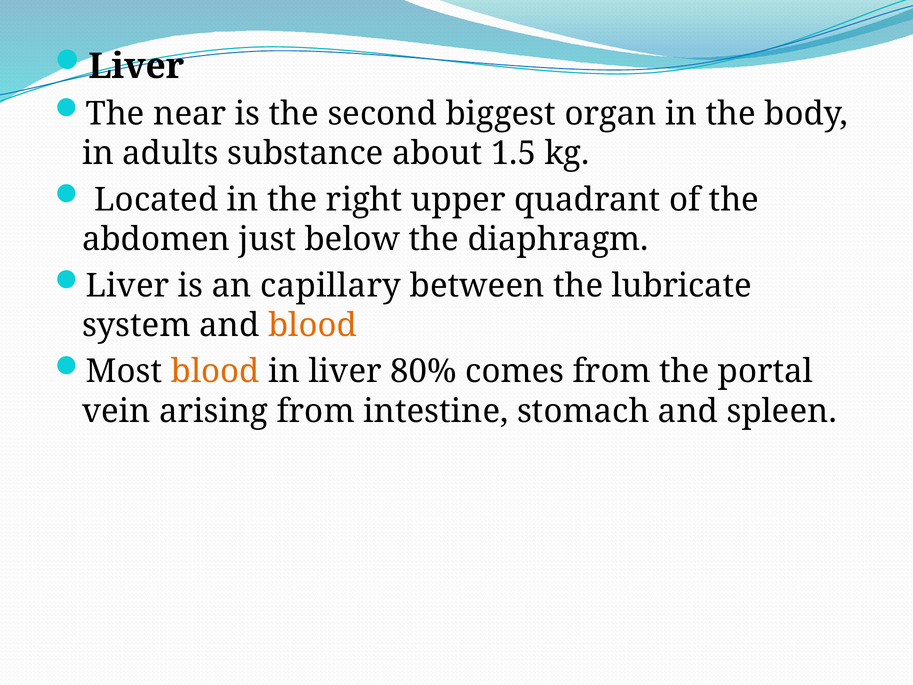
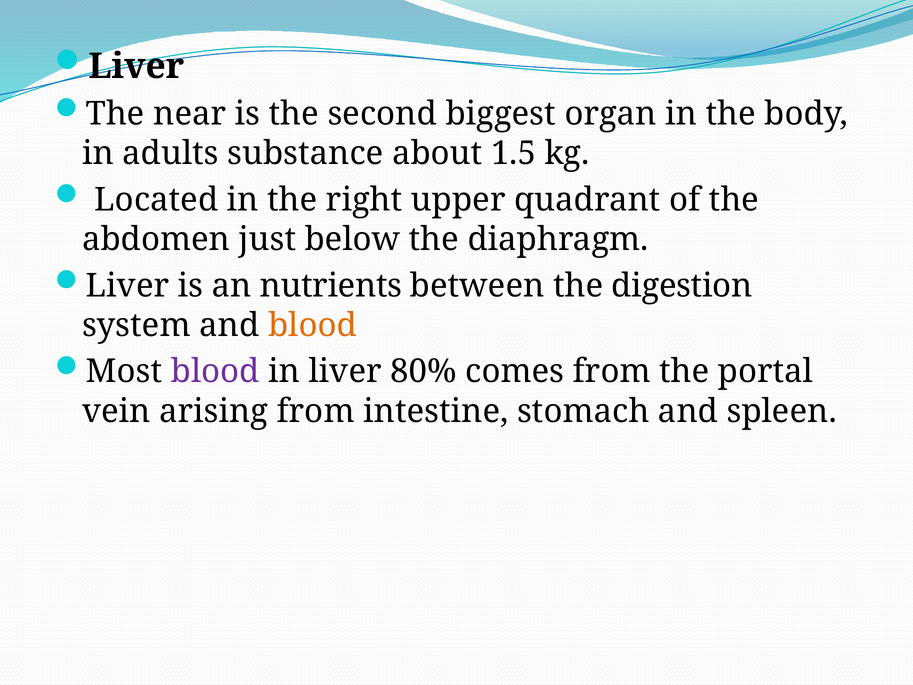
capillary: capillary -> nutrients (331, 286)
lubricate: lubricate -> digestion (682, 286)
blood colour: orange -> purple (215, 371)
